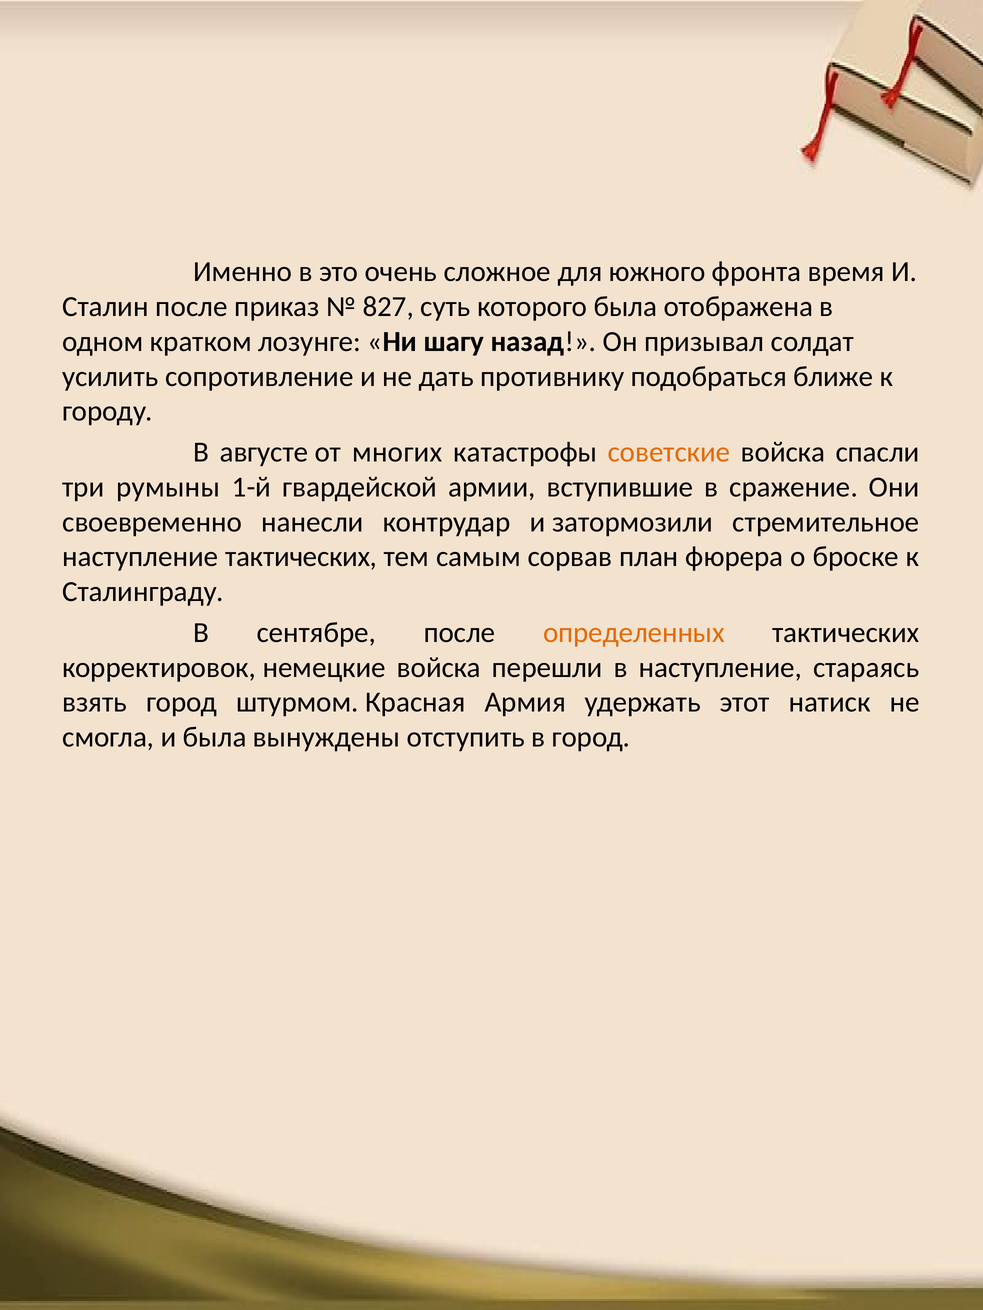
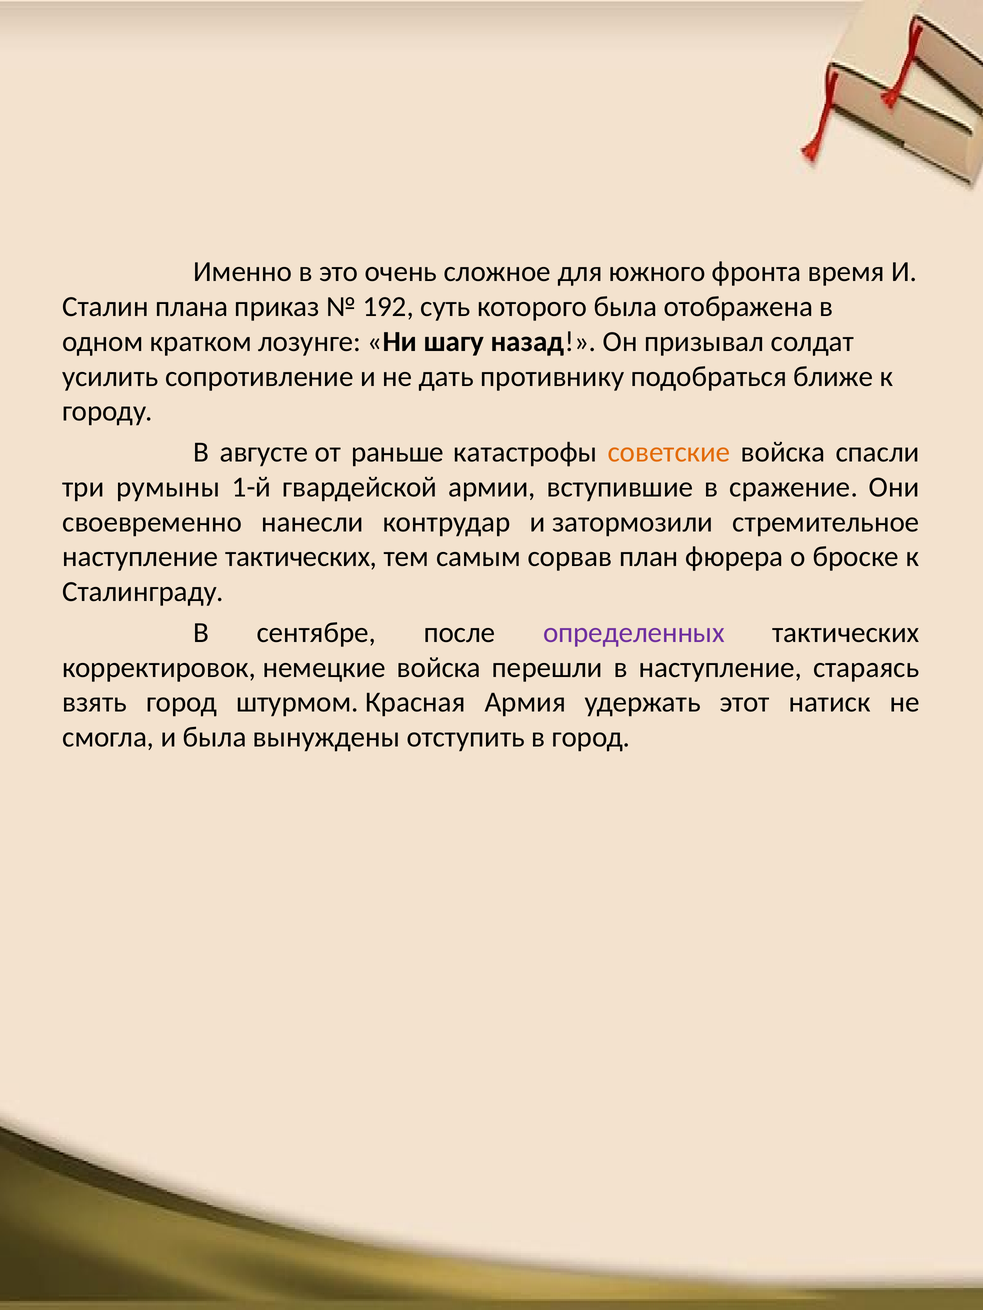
Сталин после: после -> плана (192, 307)
827: 827 -> 192 (388, 307)
многих: многих -> раньше (398, 452)
определенных colour: orange -> purple (634, 633)
